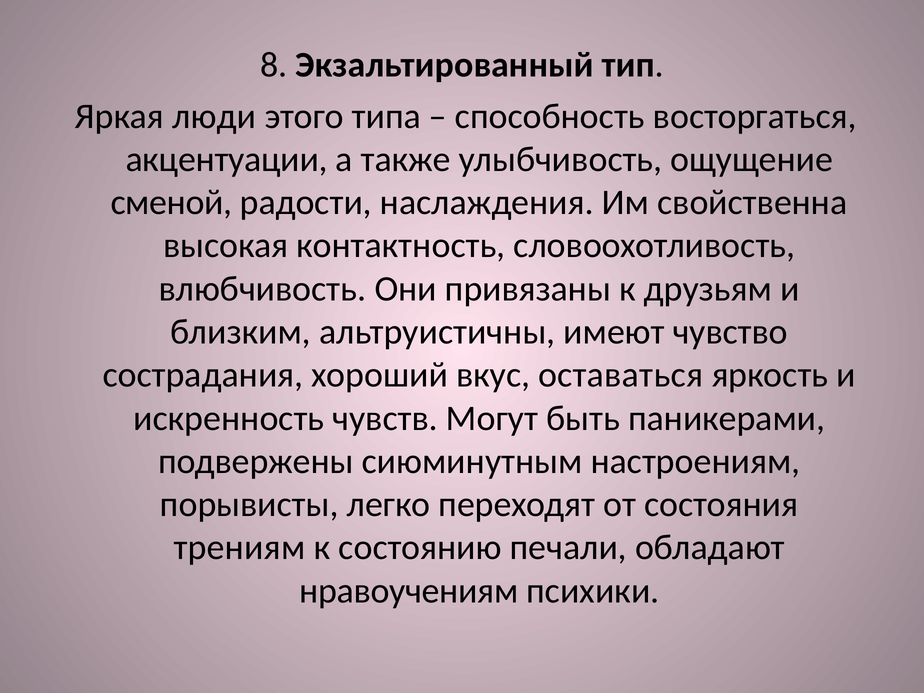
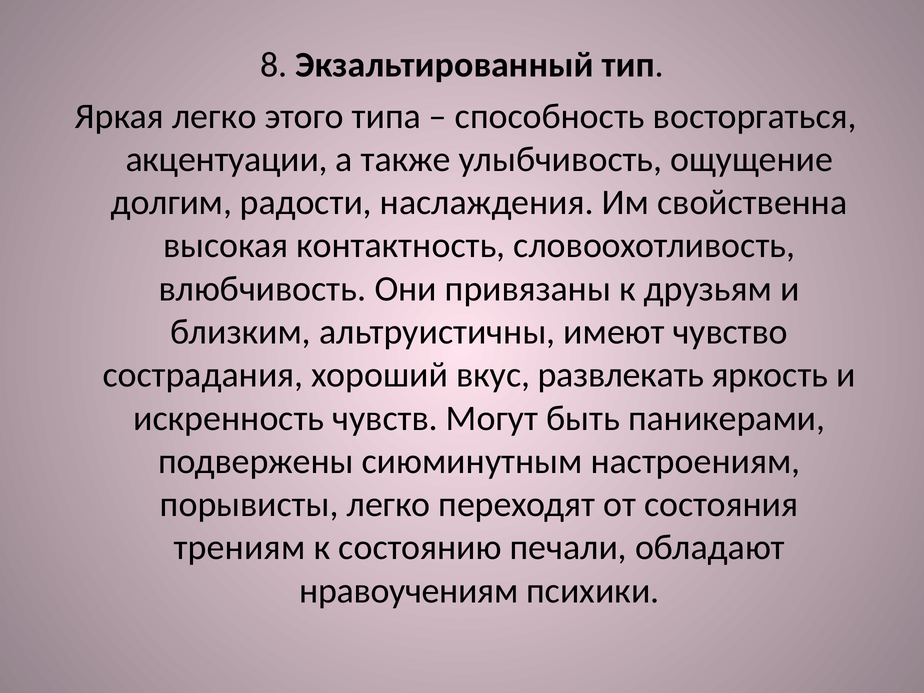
Яркая люди: люди -> легко (214, 116)
сменой: сменой -> долгим (171, 202)
оставаться: оставаться -> развлекать (621, 375)
